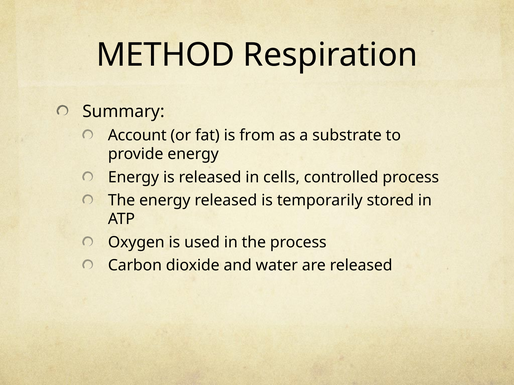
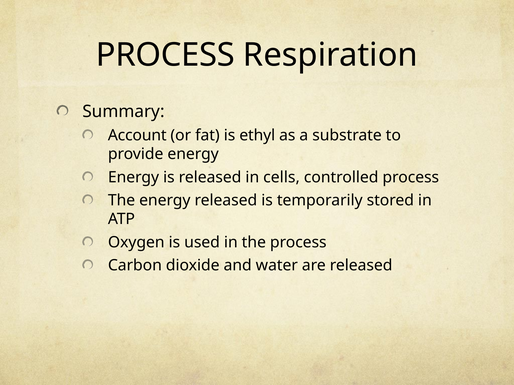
METHOD: METHOD -> PROCESS (165, 55)
from: from -> ethyl (257, 135)
